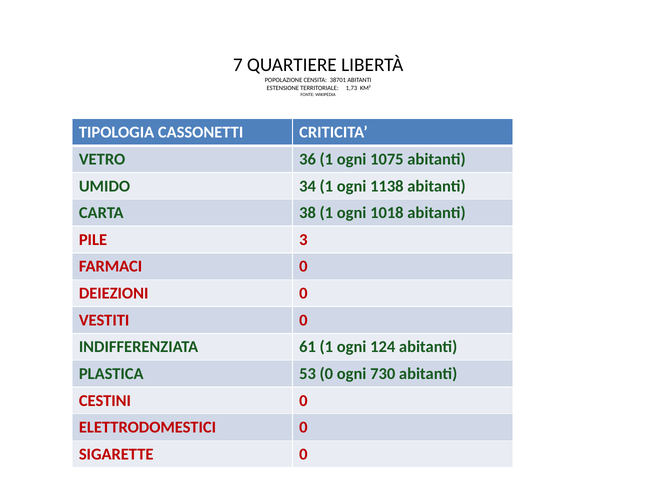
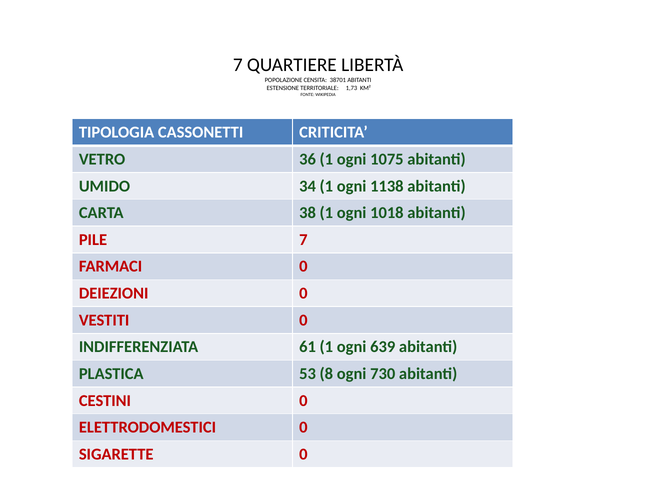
PILE 3: 3 -> 7 (303, 240)
124: 124 -> 639 (383, 347)
53 0: 0 -> 8 (326, 374)
